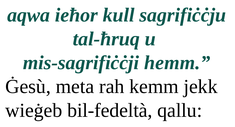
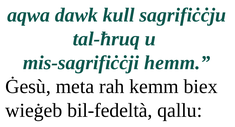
ieħor: ieħor -> dawk (76, 15)
jekk: jekk -> biex (201, 86)
